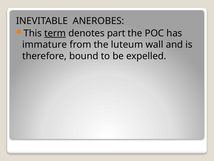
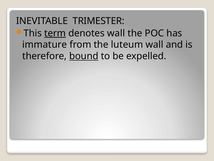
ANEROBES: ANEROBES -> TRIMESTER (99, 21)
denotes part: part -> wall (116, 33)
bound underline: none -> present (84, 56)
